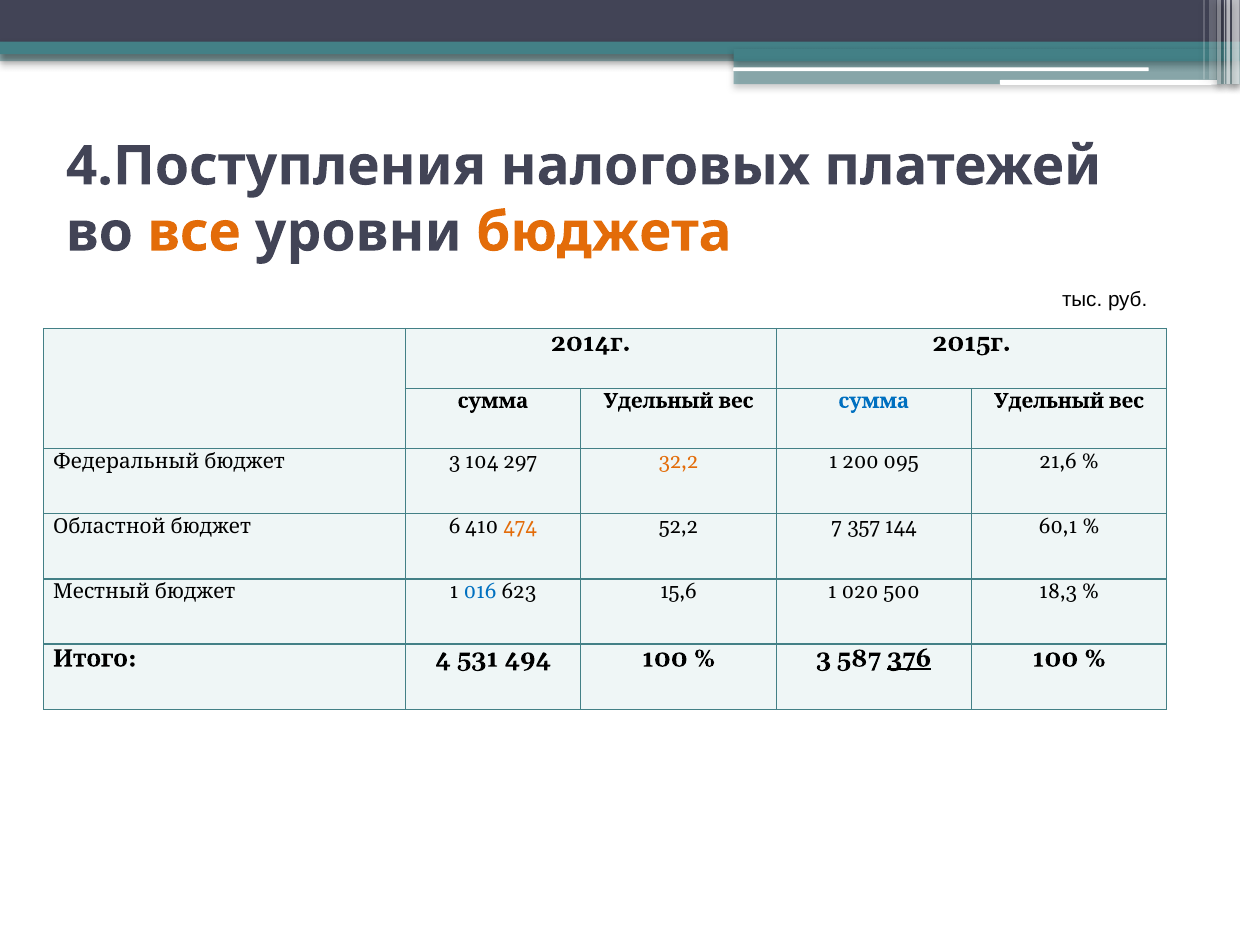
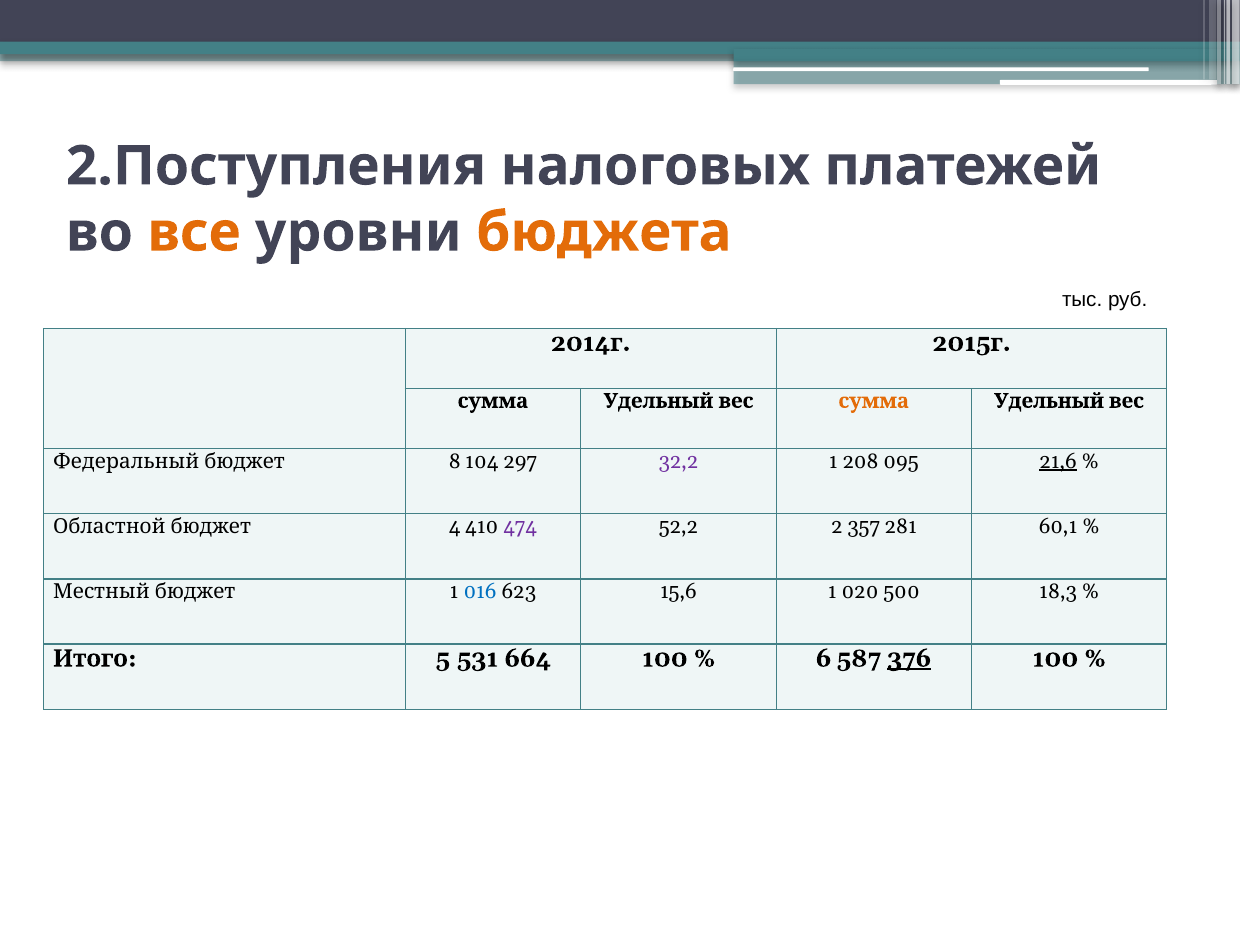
4.Поступления: 4.Поступления -> 2.Поступления (276, 166)
сумма colour: blue -> orange (874, 401)
3: 3 -> 8 (455, 461)
32,2 colour: orange -> purple (679, 461)
200: 200 -> 208 (861, 461)
21,6 underline: none -> present (1058, 461)
6: 6 -> 4 (455, 526)
474 colour: orange -> purple (520, 526)
7: 7 -> 2 (837, 526)
144: 144 -> 281 (901, 526)
4: 4 -> 5 (443, 659)
494: 494 -> 664 (528, 659)
3: 3 -> 6 (824, 659)
